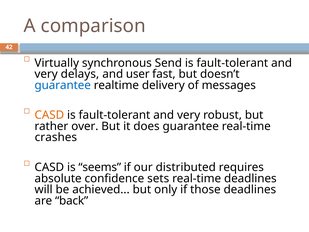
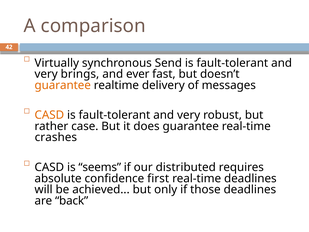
delays: delays -> brings (80, 74)
user: user -> ever (138, 74)
guarantee colour: blue -> orange (63, 85)
over: over -> case (85, 126)
sets: sets -> first (158, 178)
